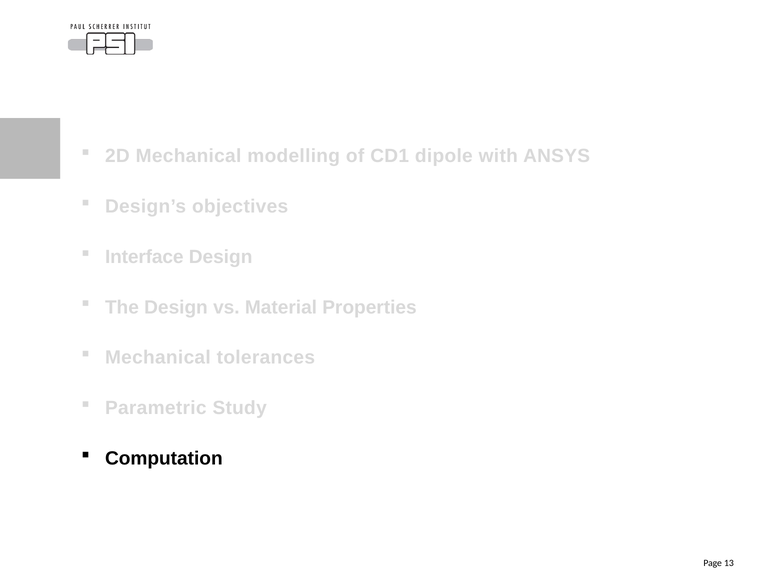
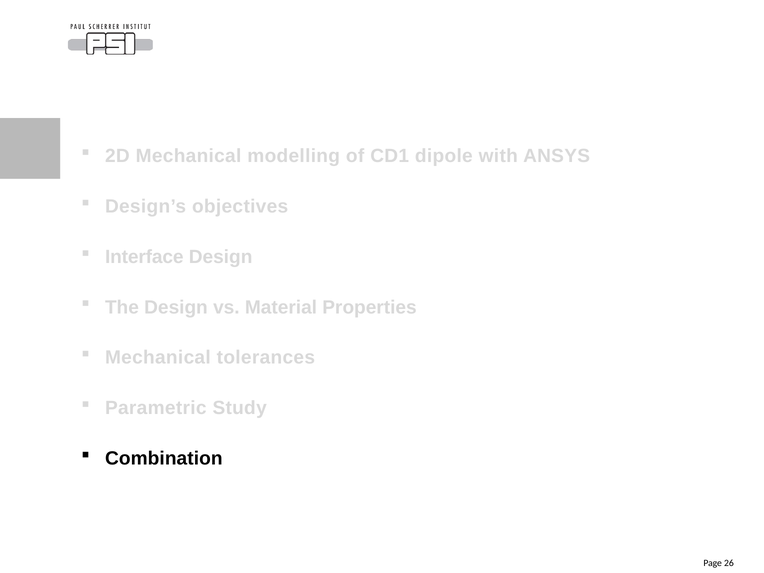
Computation: Computation -> Combination (164, 459)
13: 13 -> 26 (729, 563)
